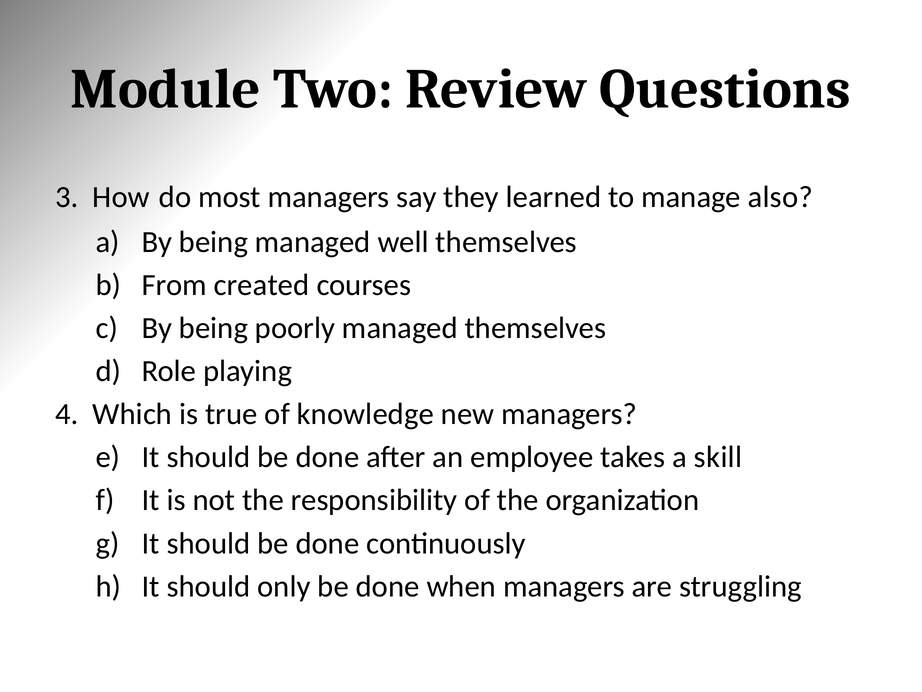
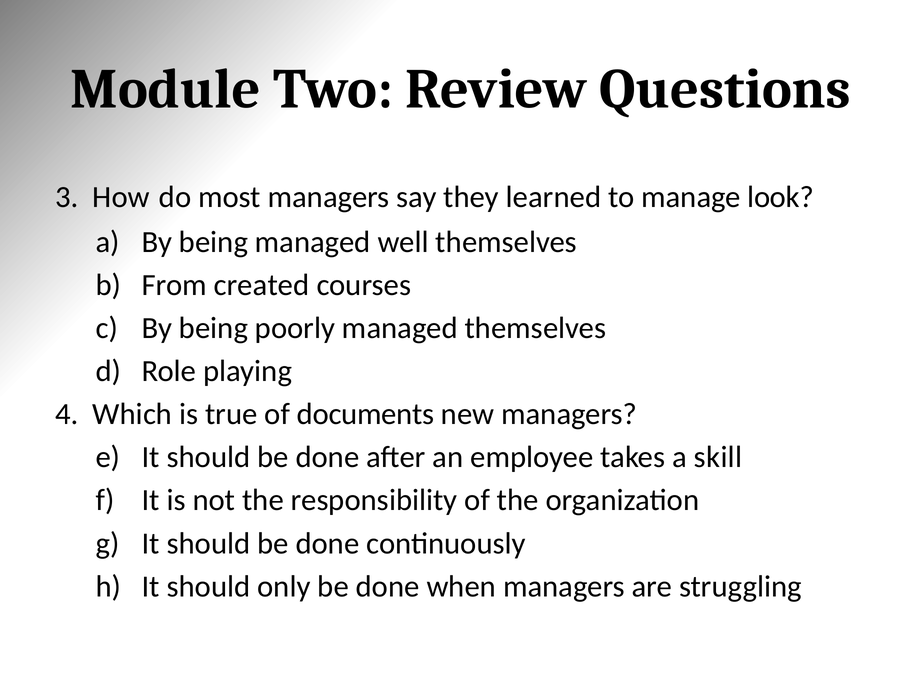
also: also -> look (781, 197)
knowledge: knowledge -> documents (366, 414)
